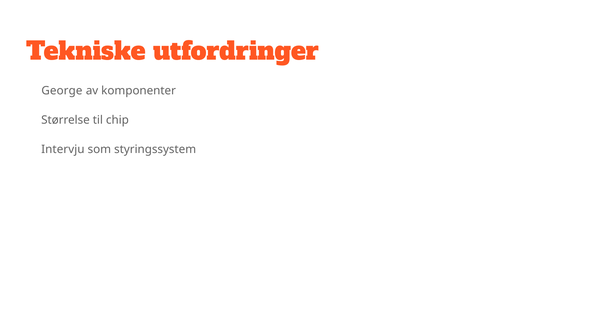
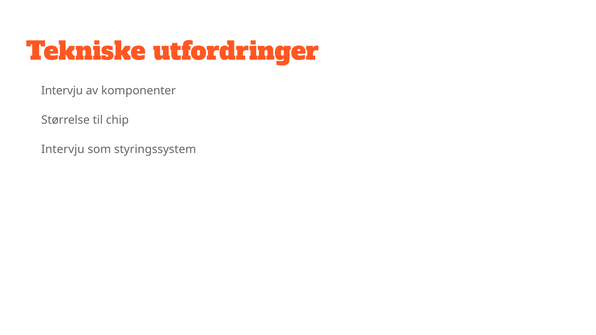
George: George -> Intervju (62, 91)
